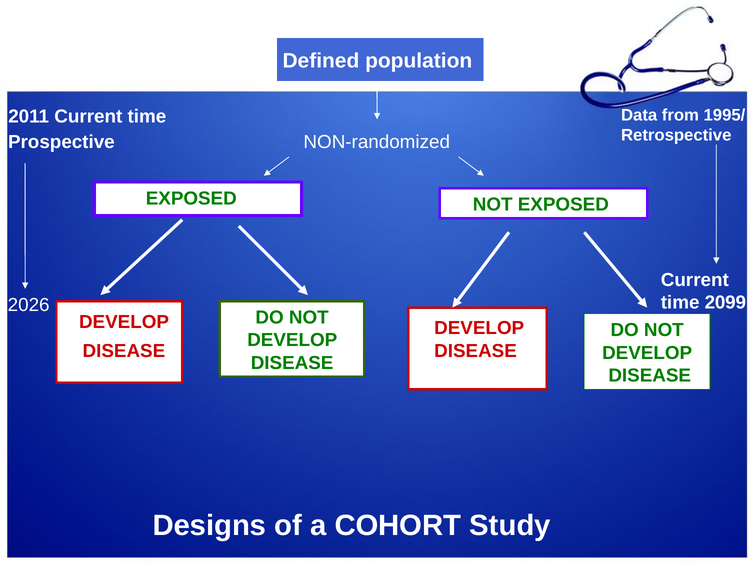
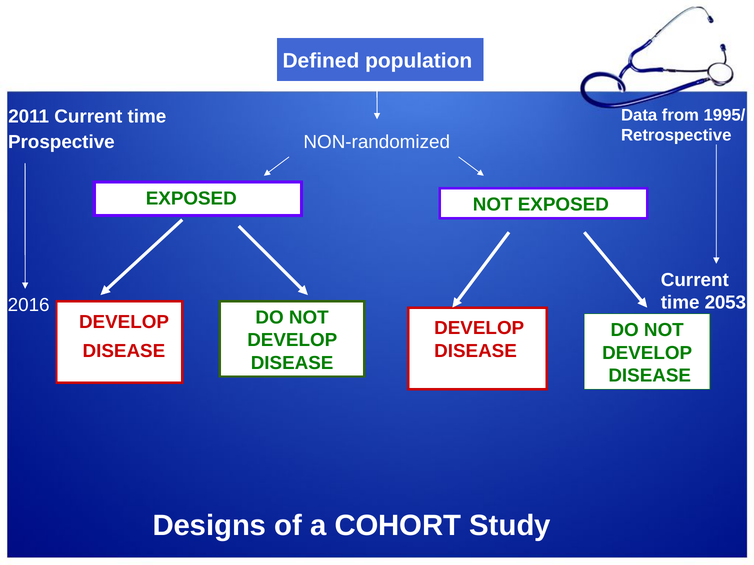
2099: 2099 -> 2053 (725, 303)
2026: 2026 -> 2016 (29, 305)
